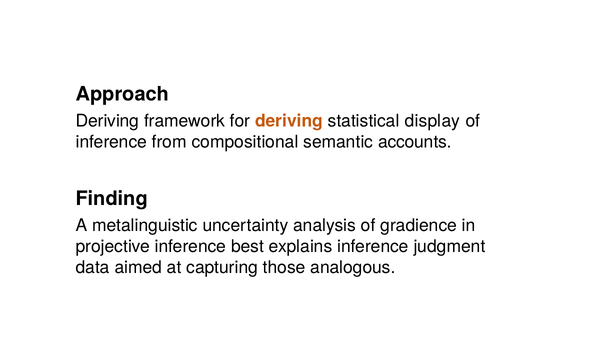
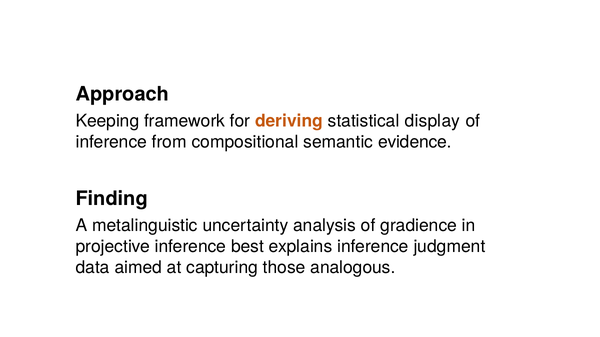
Deriving: Deriving -> Keeping (107, 121)
accounts: accounts -> evidence (415, 142)
